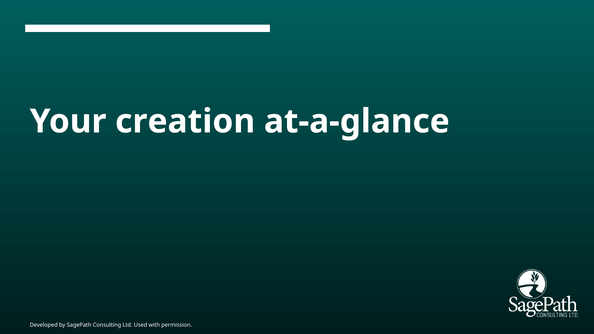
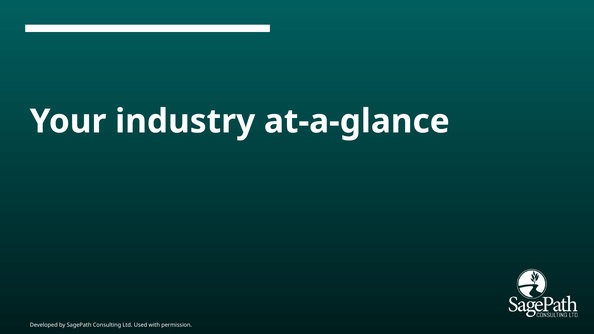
creation: creation -> industry (185, 121)
